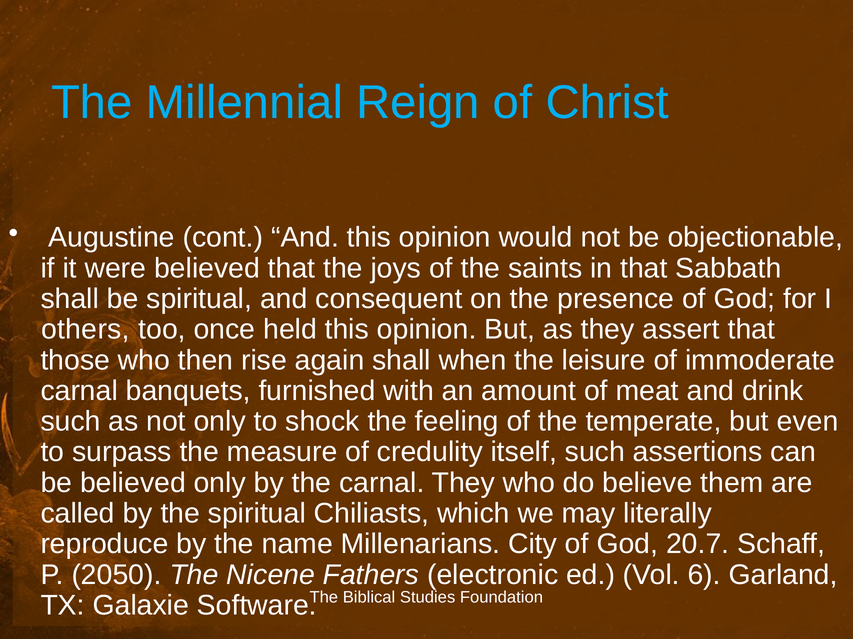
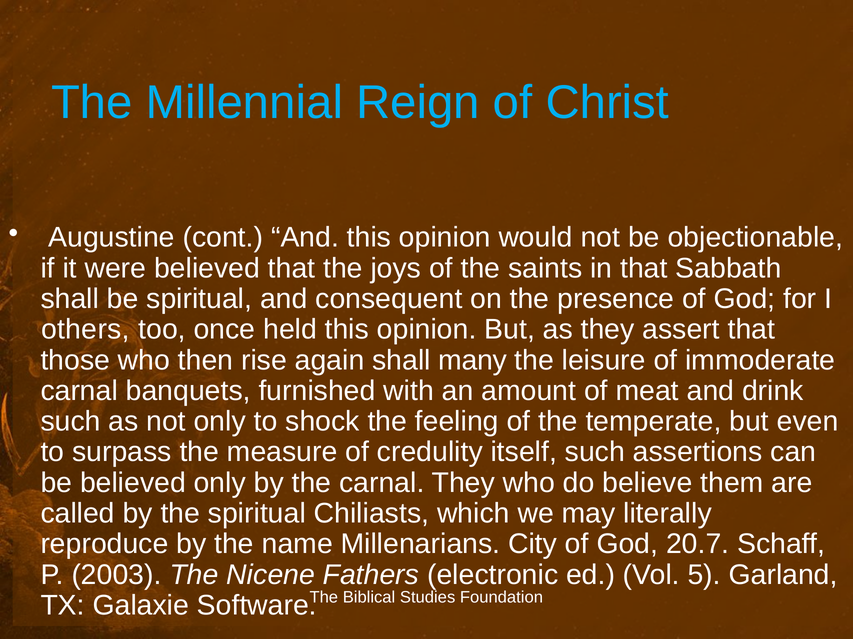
when: when -> many (473, 361)
2050: 2050 -> 2003 (117, 575)
6: 6 -> 5 (704, 575)
